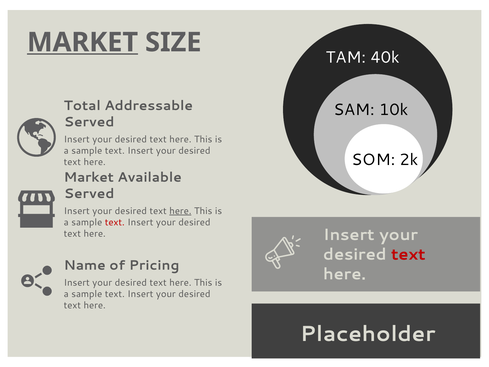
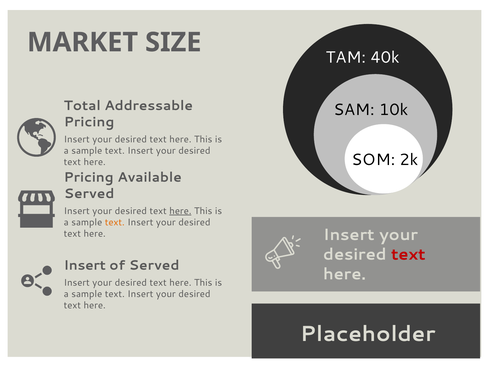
MARKET underline: present -> none (83, 42)
Served: Served -> Pricing (89, 122)
Market: Market -> Pricing (89, 177)
text colour: red -> orange (115, 222)
Name: Name -> Insert (85, 265)
of Pricing: Pricing -> Served (154, 265)
